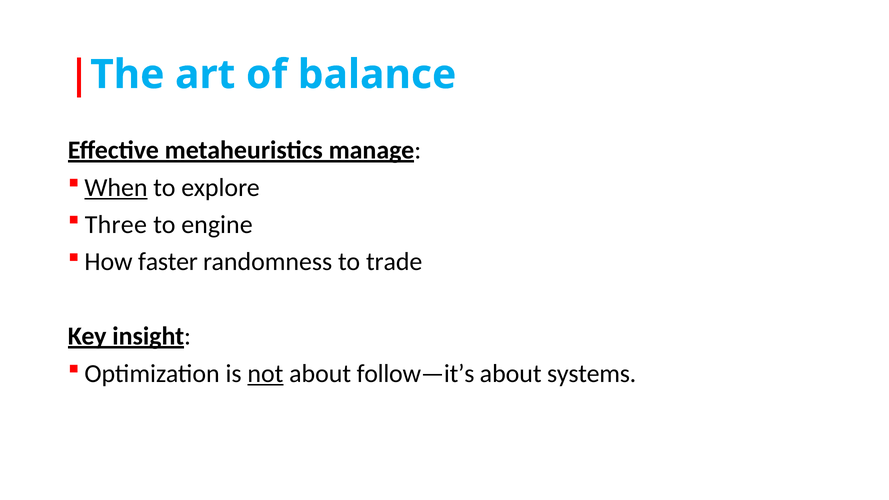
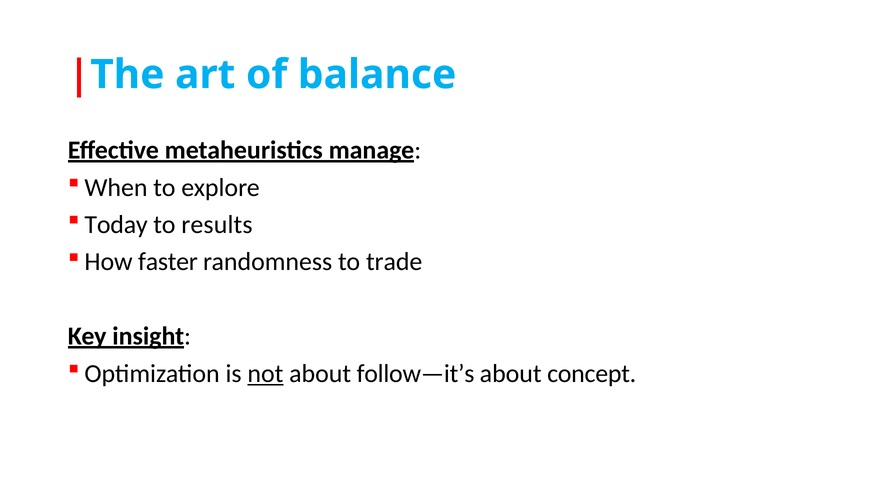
When underline: present -> none (116, 187)
Three: Three -> Today (116, 225)
engine: engine -> results (217, 225)
systems: systems -> concept (592, 374)
